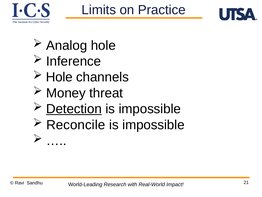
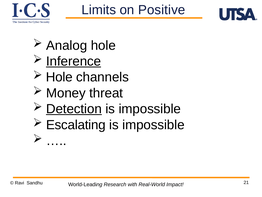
Practice: Practice -> Positive (162, 10)
Inference underline: none -> present (74, 61)
Reconcile: Reconcile -> Escalating (76, 125)
